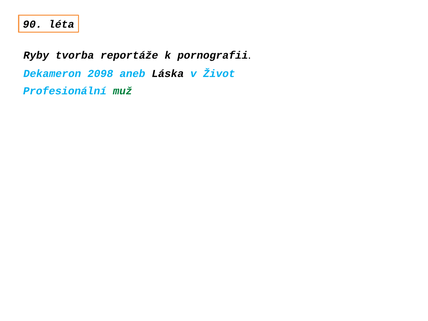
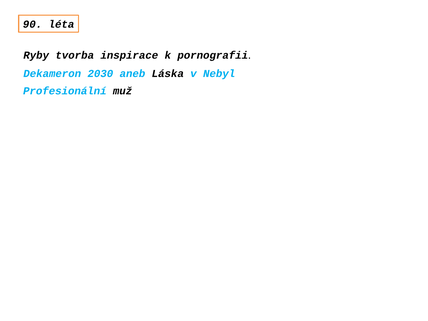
reportáže: reportáže -> inspirace (129, 55)
2098: 2098 -> 2030 (100, 74)
Život: Život -> Nebyl (219, 74)
muž colour: green -> black (123, 91)
